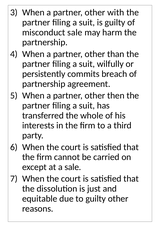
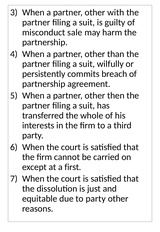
a sale: sale -> first (73, 166)
to guilty: guilty -> party (96, 198)
